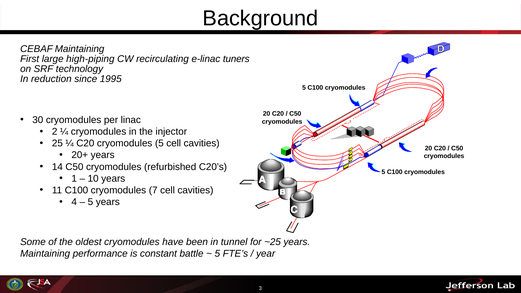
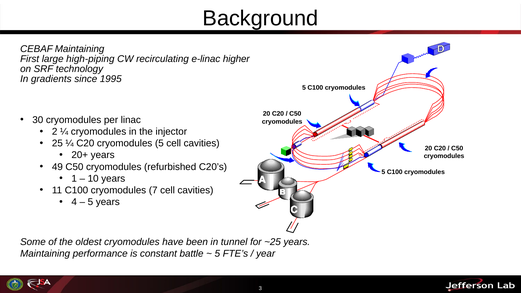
tuners: tuners -> higher (236, 59)
reduction: reduction -> gradients (51, 79)
14: 14 -> 49 (57, 167)
